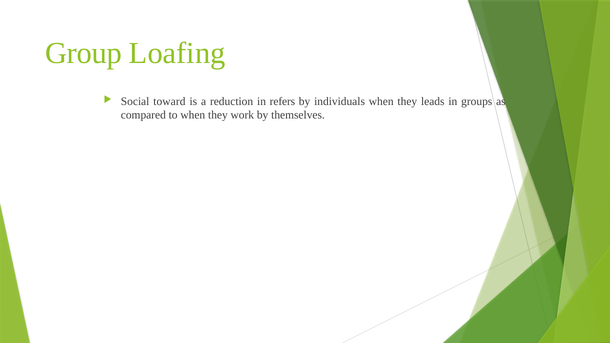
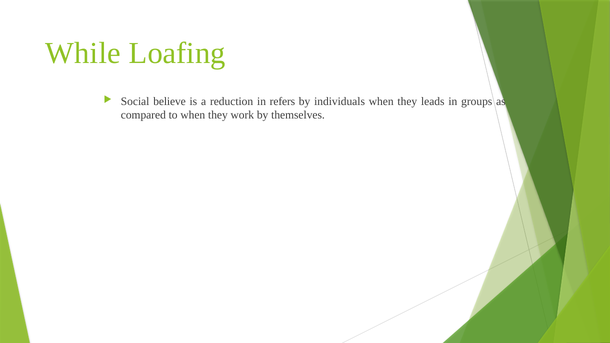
Group: Group -> While (83, 53)
toward: toward -> believe (169, 101)
